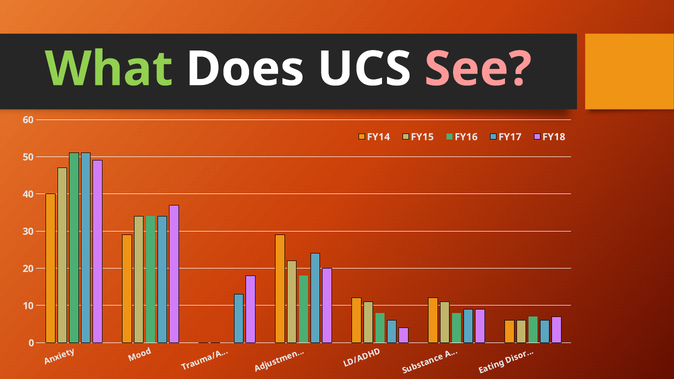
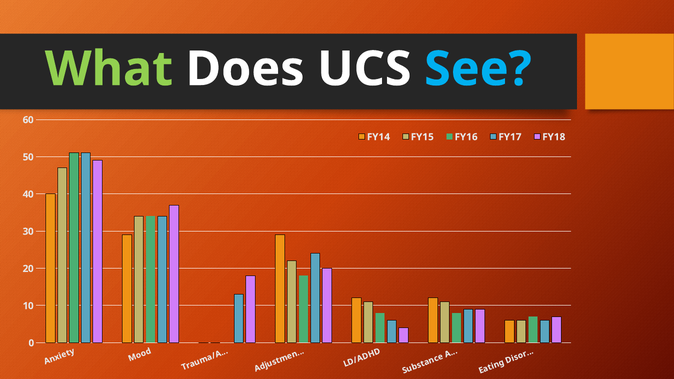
See colour: pink -> light blue (478, 69)
